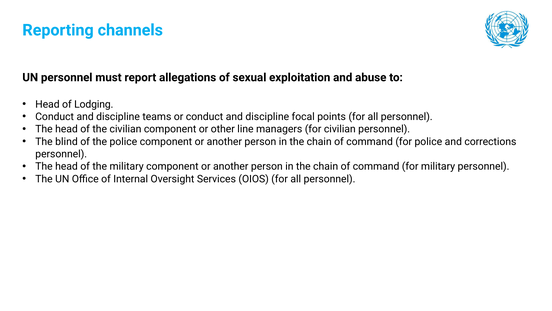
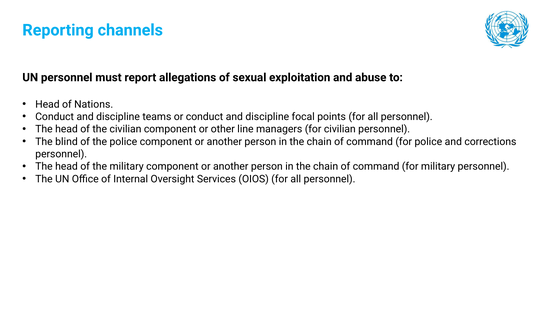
Lodging: Lodging -> Nations (94, 104)
